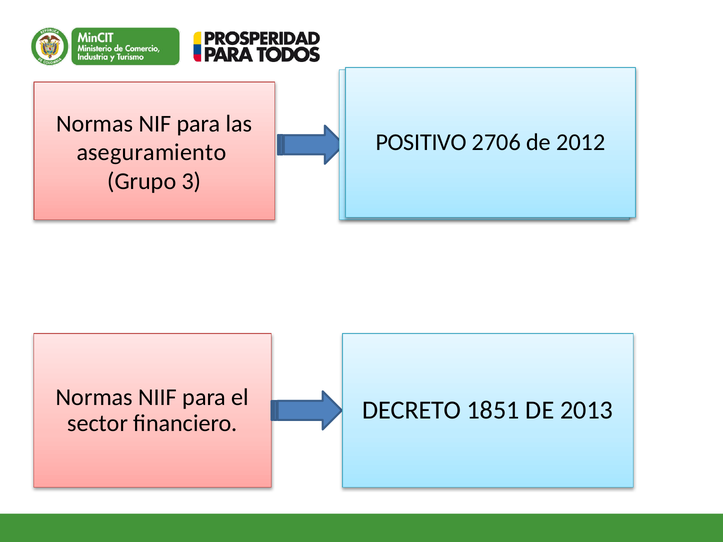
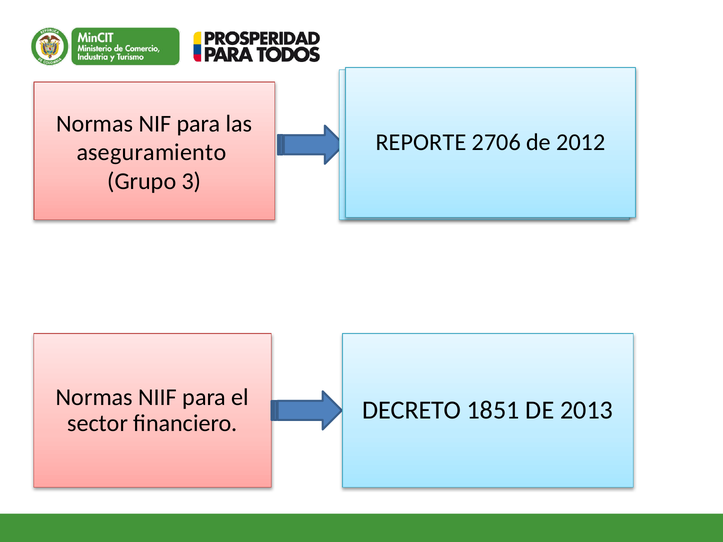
POSITIVO: POSITIVO -> REPORTE (421, 142)
